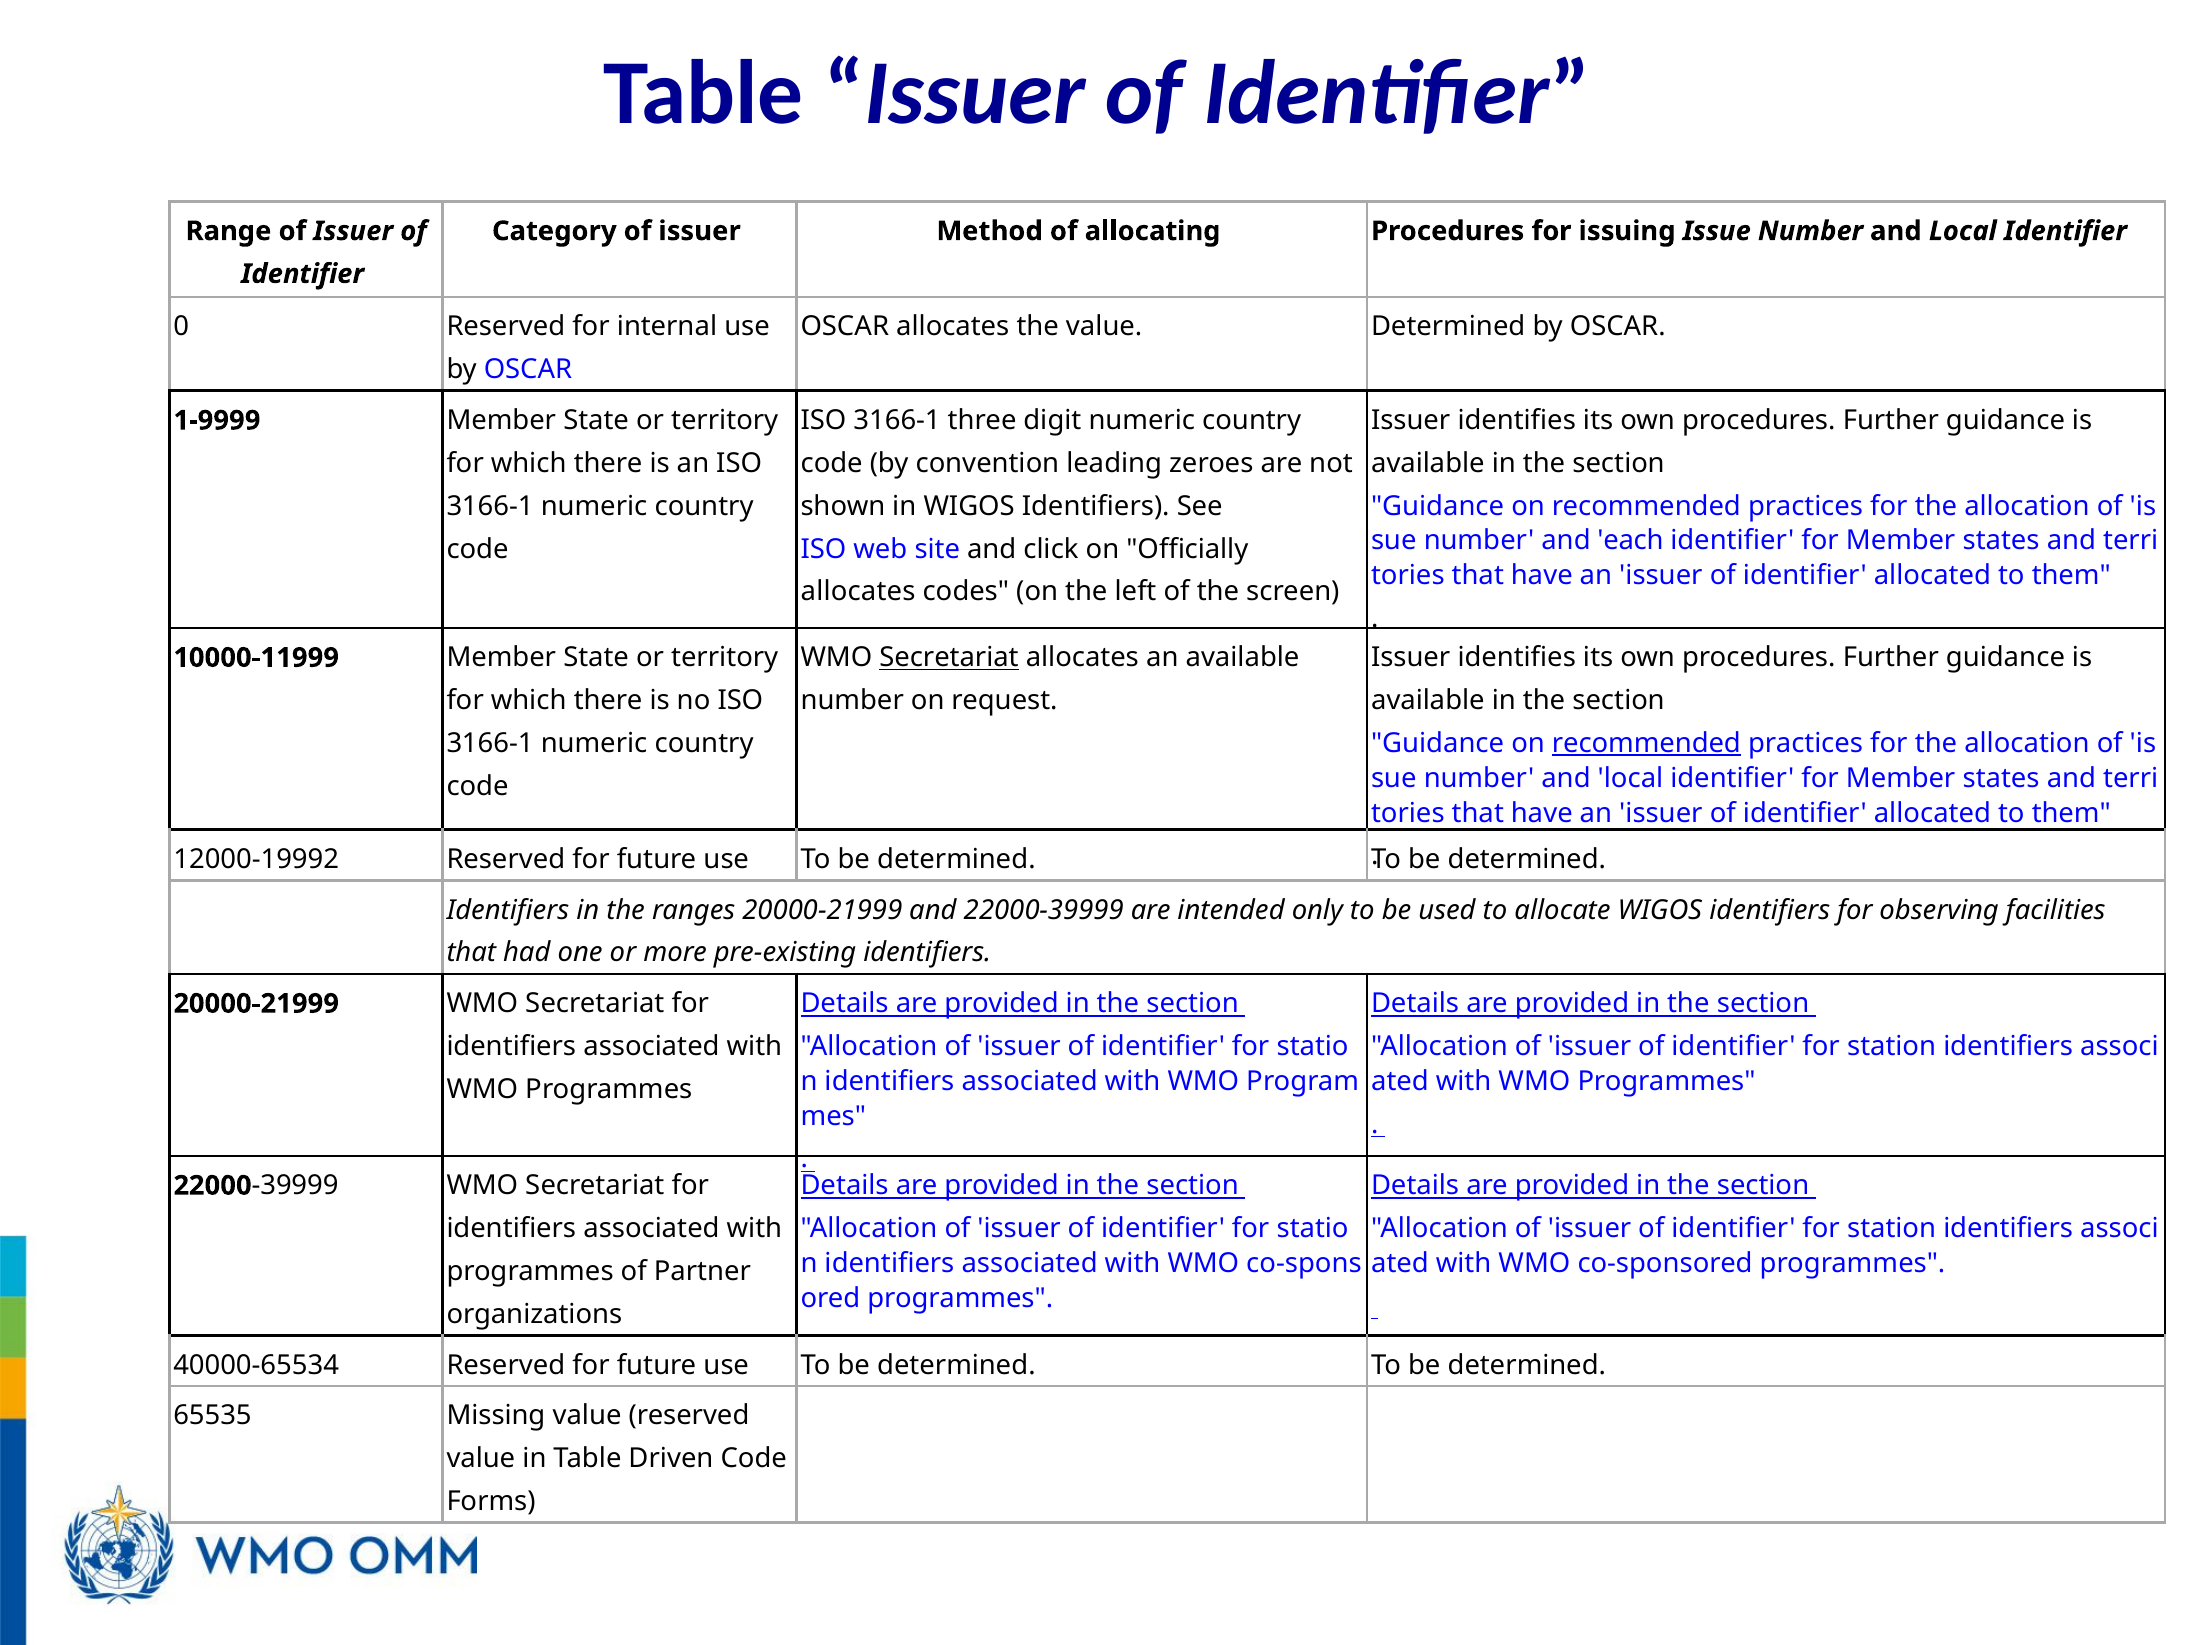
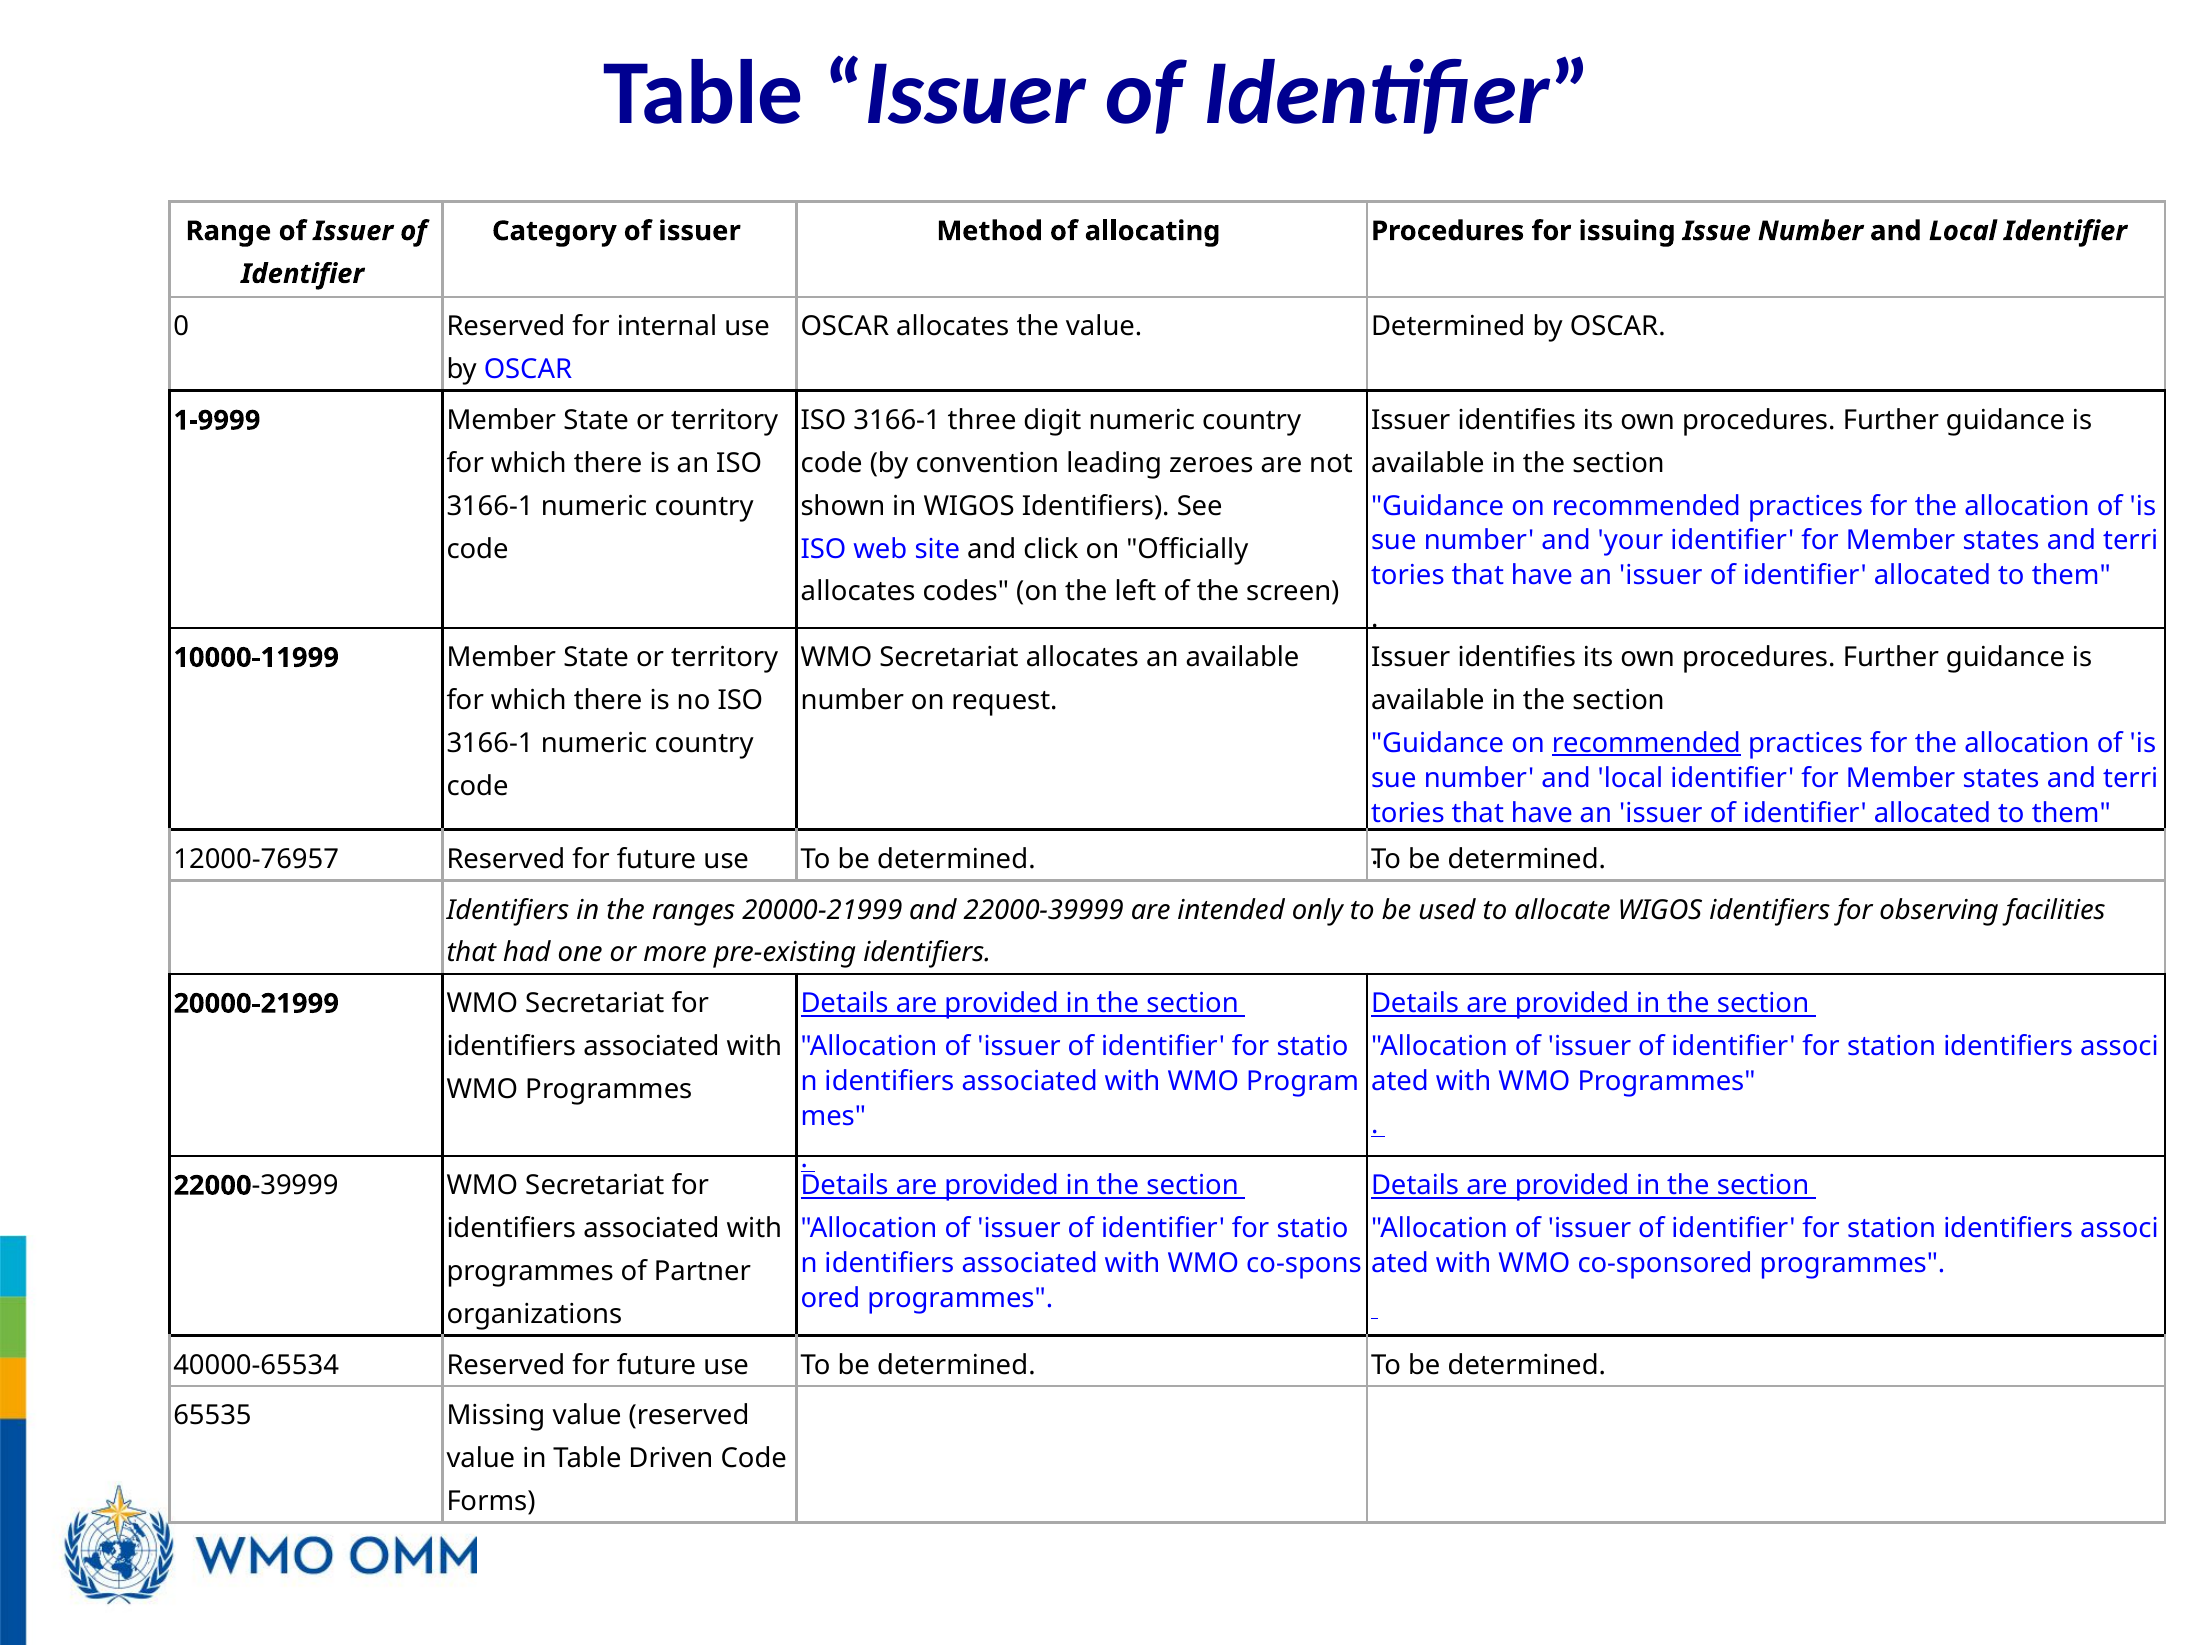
each: each -> your (1630, 541)
Secretariat underline: present -> none (949, 658)
12000-19992: 12000-19992 -> 12000-76957 (256, 859)
